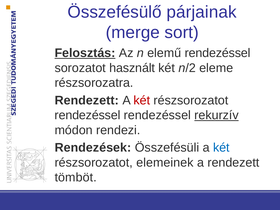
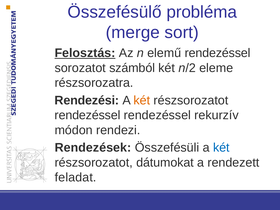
párjainak: párjainak -> probléma (202, 12)
használt: használt -> számból (132, 68)
Rendezett: Rendezett -> Rendezési (87, 100)
két colour: red -> orange (142, 100)
rekurzív underline: present -> none (217, 115)
elemeinek: elemeinek -> dátumokat (165, 163)
tömböt: tömböt -> feladat (76, 177)
